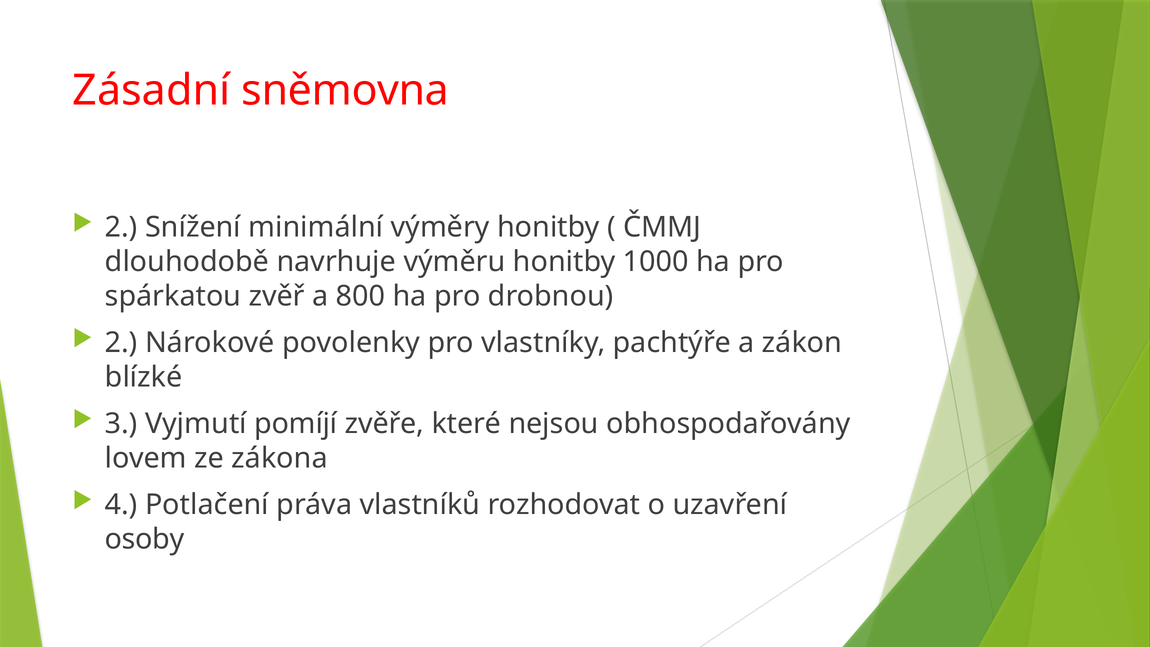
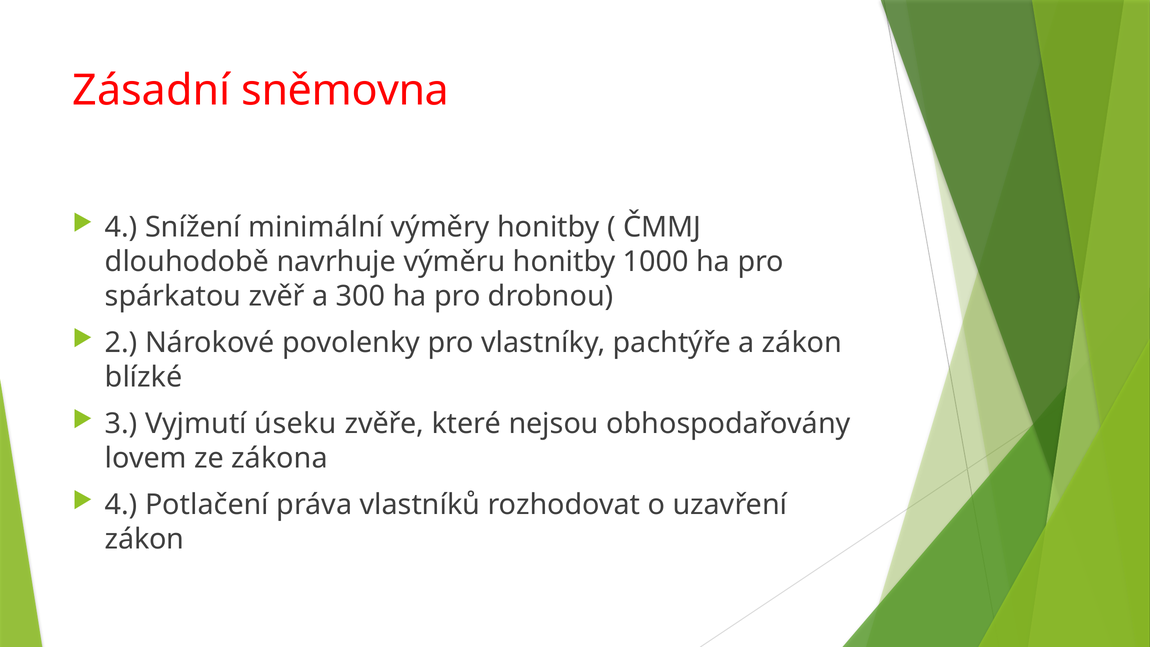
2: 2 -> 4 (121, 227)
800: 800 -> 300 (361, 296)
pomíjí: pomíjí -> úseku (296, 424)
osoby: osoby -> zákon (144, 539)
